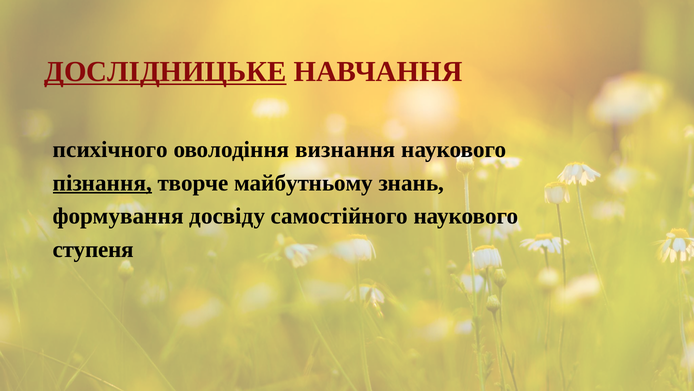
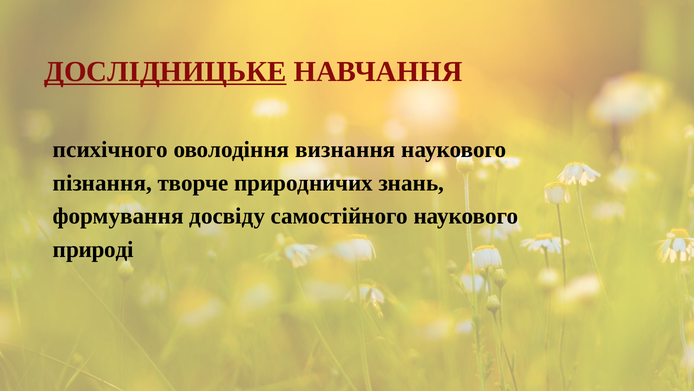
пізнання underline: present -> none (102, 183)
майбутньому: майбутньому -> природничих (304, 183)
ступеня: ступеня -> природі (93, 249)
